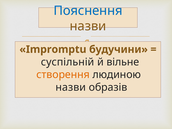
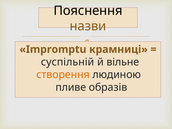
Пояснення colour: blue -> black (88, 11)
будучини: будучини -> крамниці (118, 49)
назви: назви -> пливе (71, 87)
